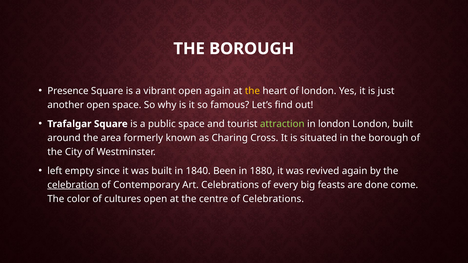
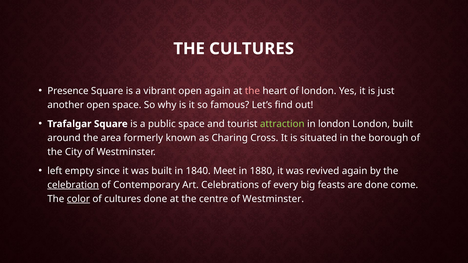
BOROUGH: BOROUGH -> CULTURES (252, 49)
the colour: yellow -> pink (252, 91)
Been: Been -> Meet (225, 171)
color underline: none -> present (78, 199)
cultures open: open -> done (155, 199)
centre of Celebrations: Celebrations -> Westminster (273, 199)
